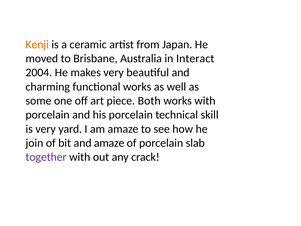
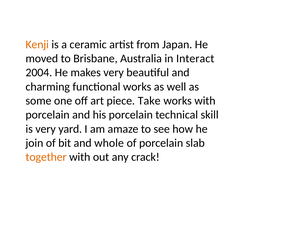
Both: Both -> Take (149, 101)
and amaze: amaze -> whole (109, 143)
together colour: purple -> orange (46, 157)
